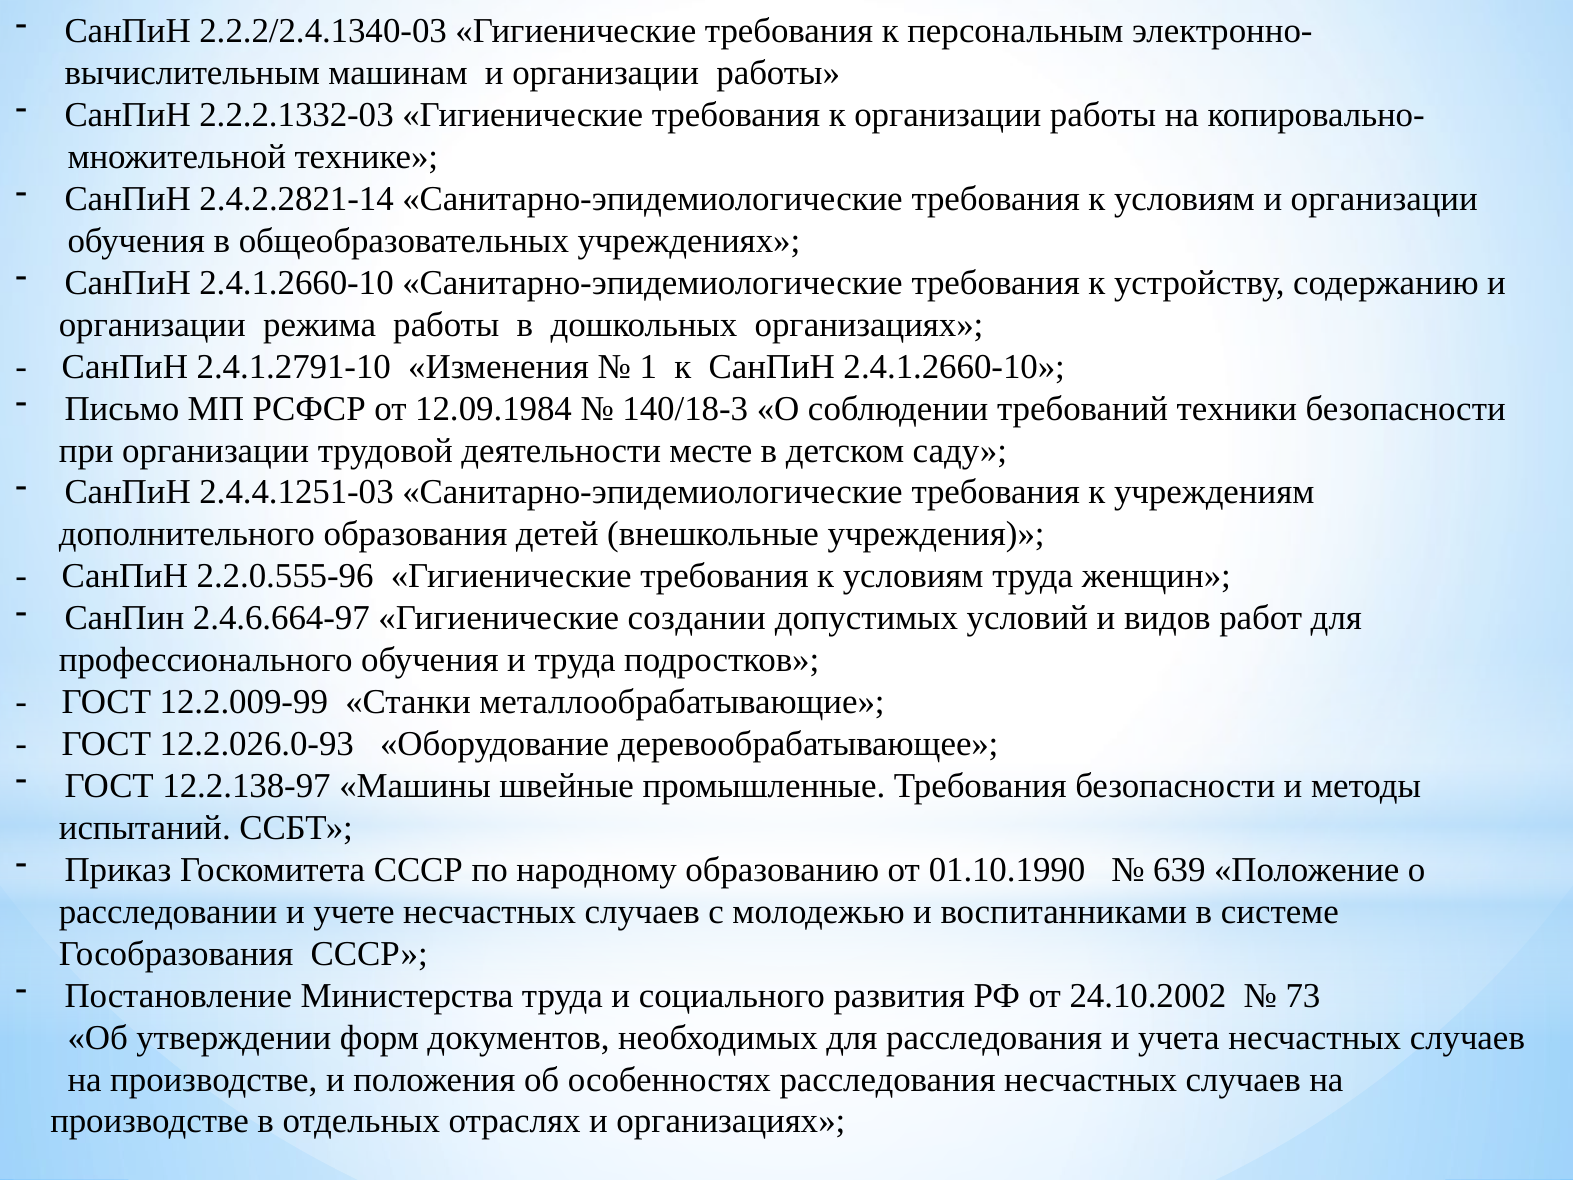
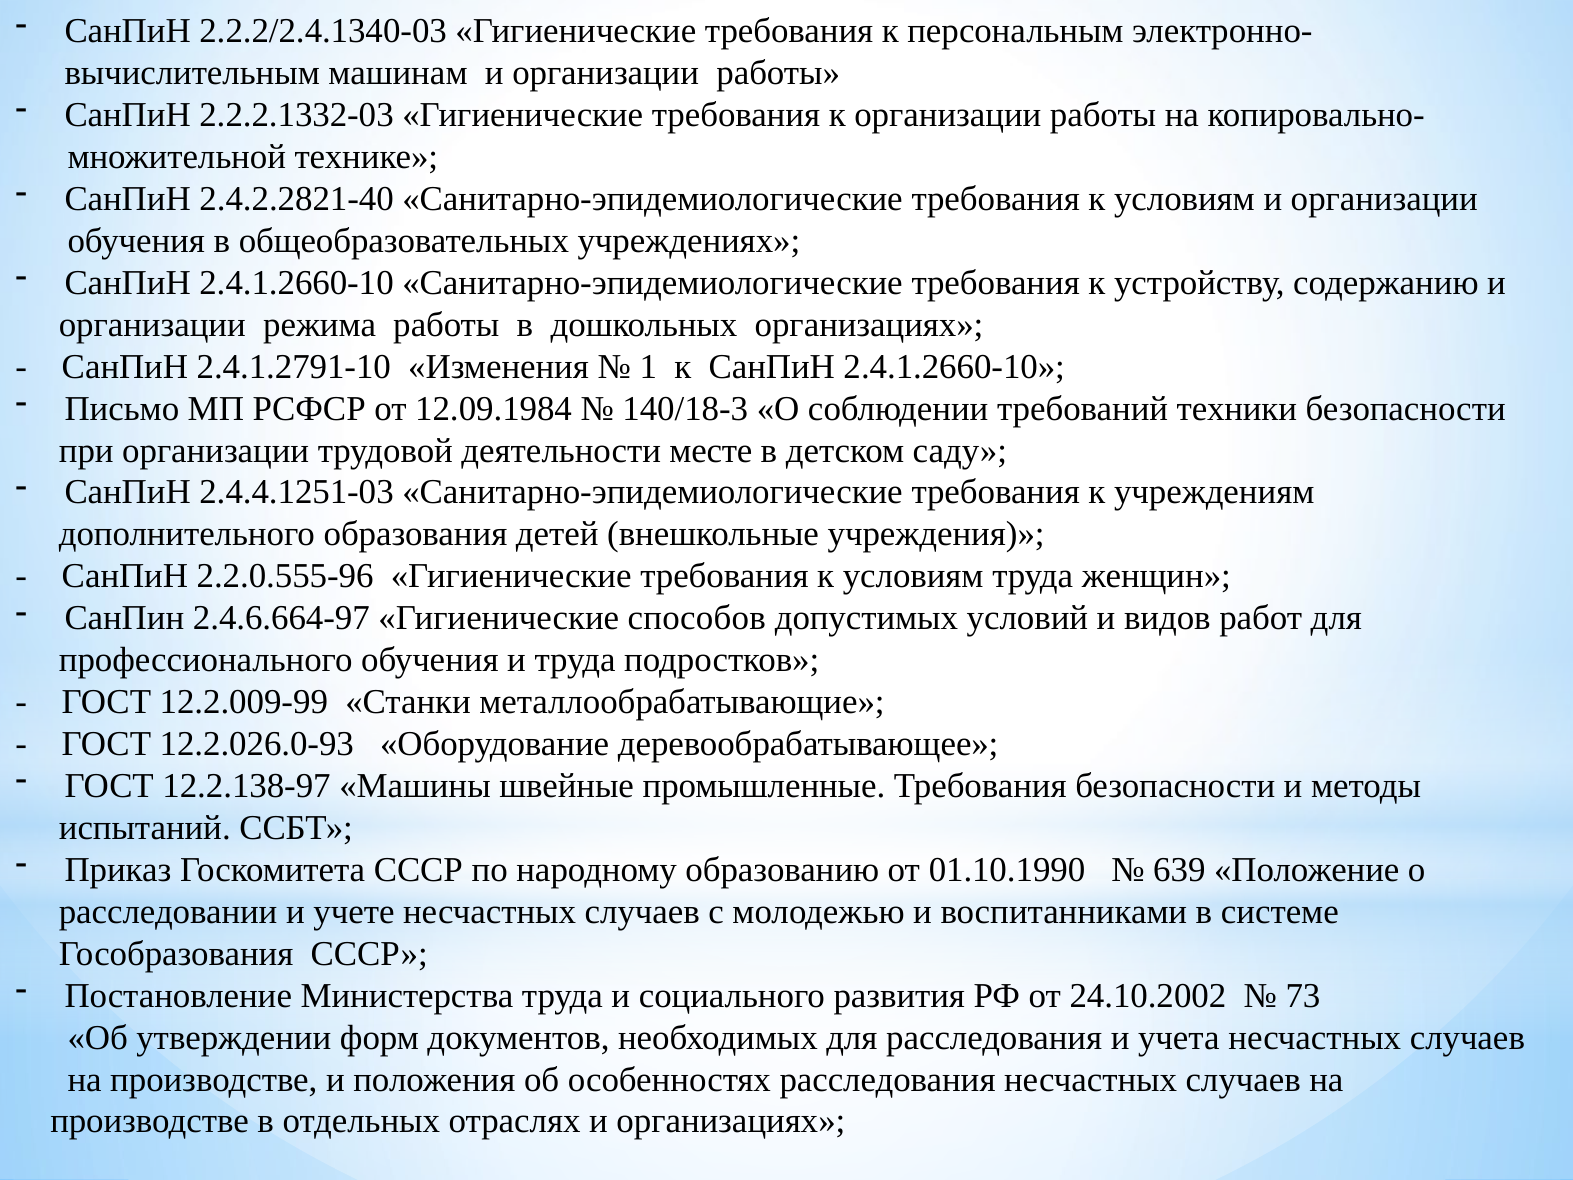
2.4.2.2821-14: 2.4.2.2821-14 -> 2.4.2.2821-40 (297, 199)
создании: создании -> способов (697, 618)
